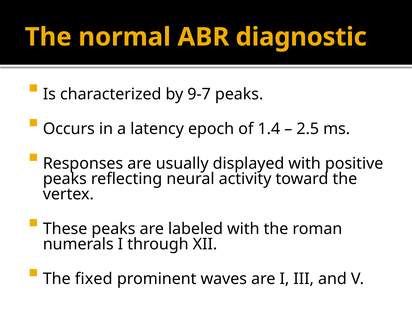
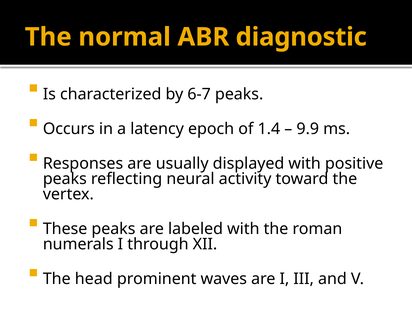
9-7: 9-7 -> 6-7 (199, 94)
2.5: 2.5 -> 9.9 (308, 129)
fixed: fixed -> head (94, 279)
